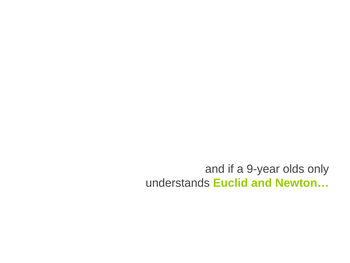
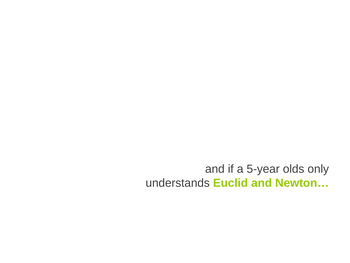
9-year: 9-year -> 5-year (263, 169)
